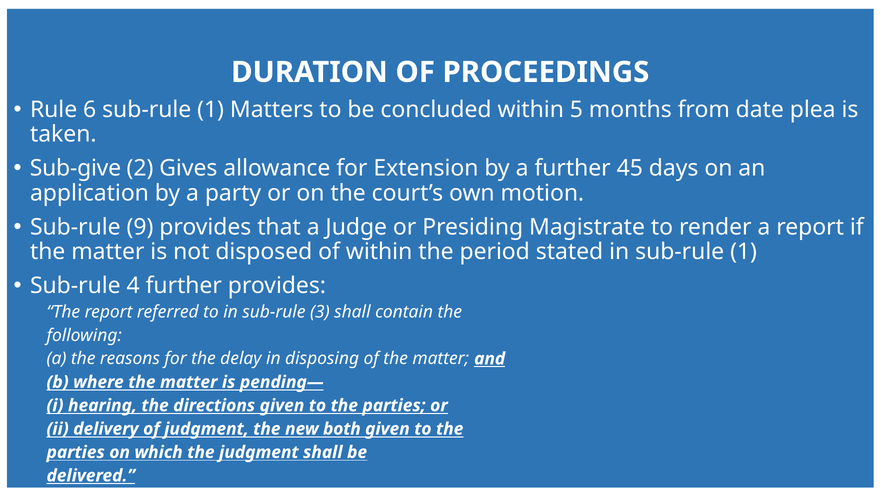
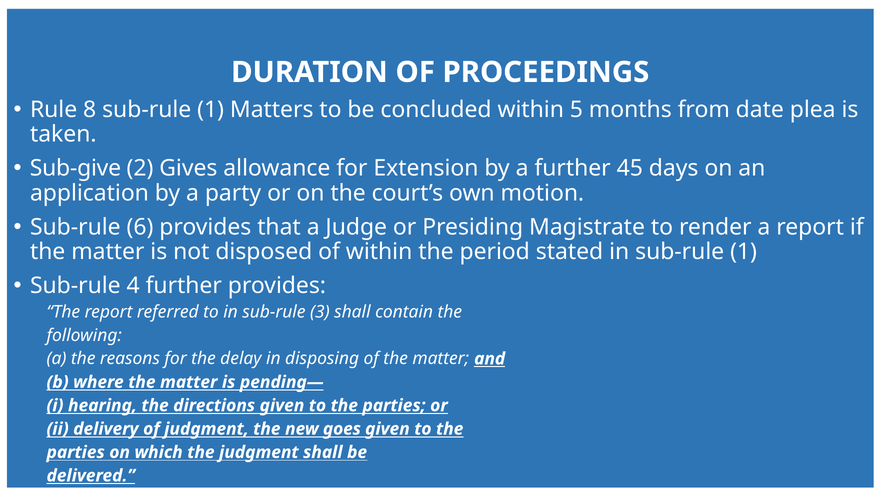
6: 6 -> 8 (90, 110)
9: 9 -> 6 (140, 227)
both: both -> goes (342, 429)
